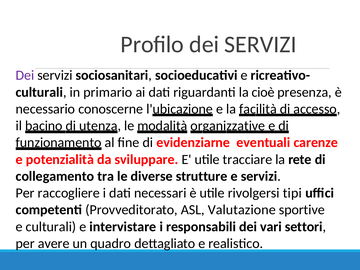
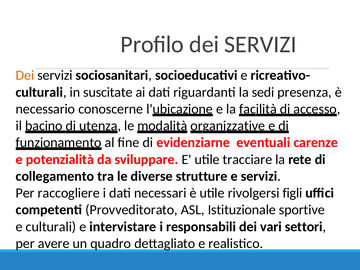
Dei colour: purple -> orange (25, 75)
primario: primario -> suscitate (108, 92)
cioè: cioè -> sedi (263, 92)
tipi: tipi -> figli (292, 193)
Valutazione: Valutazione -> Istituzionale (242, 210)
